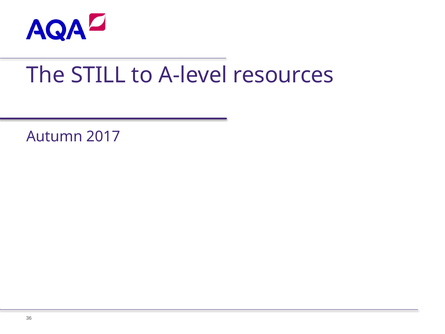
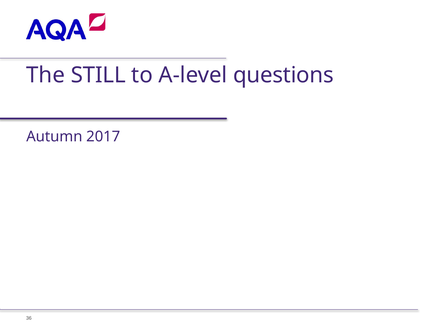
resources: resources -> questions (283, 75)
